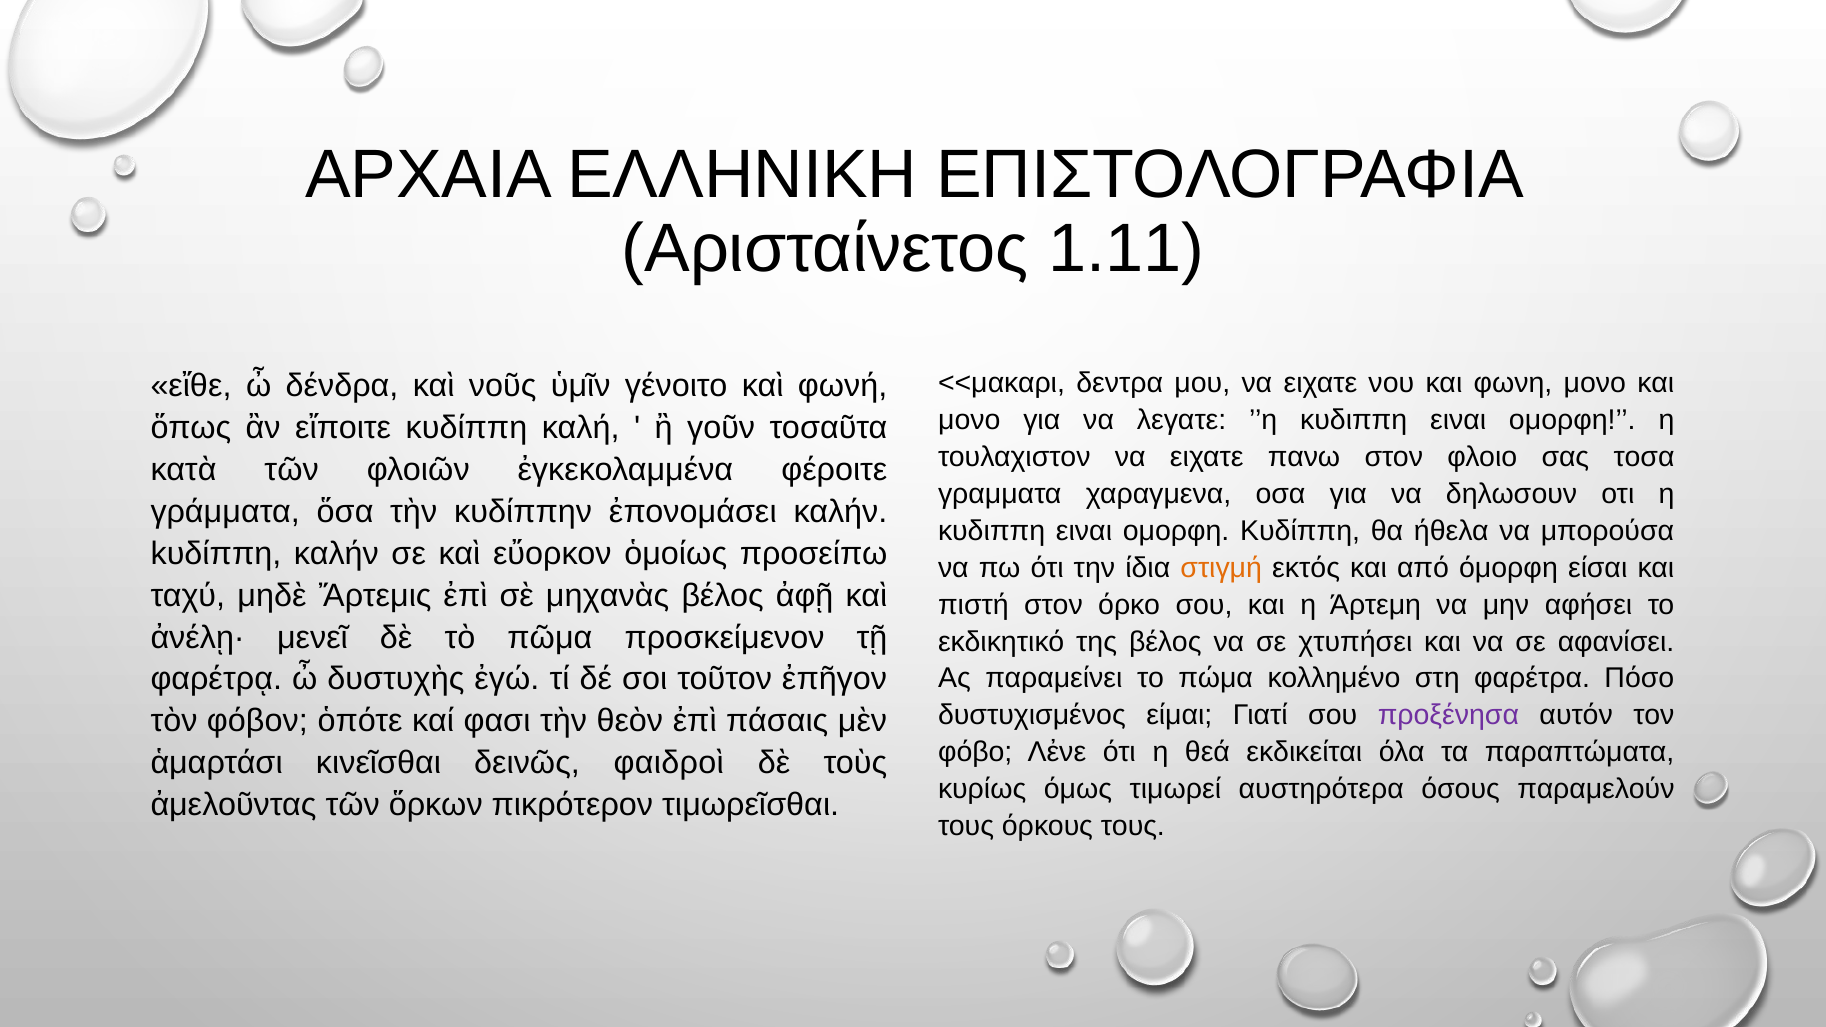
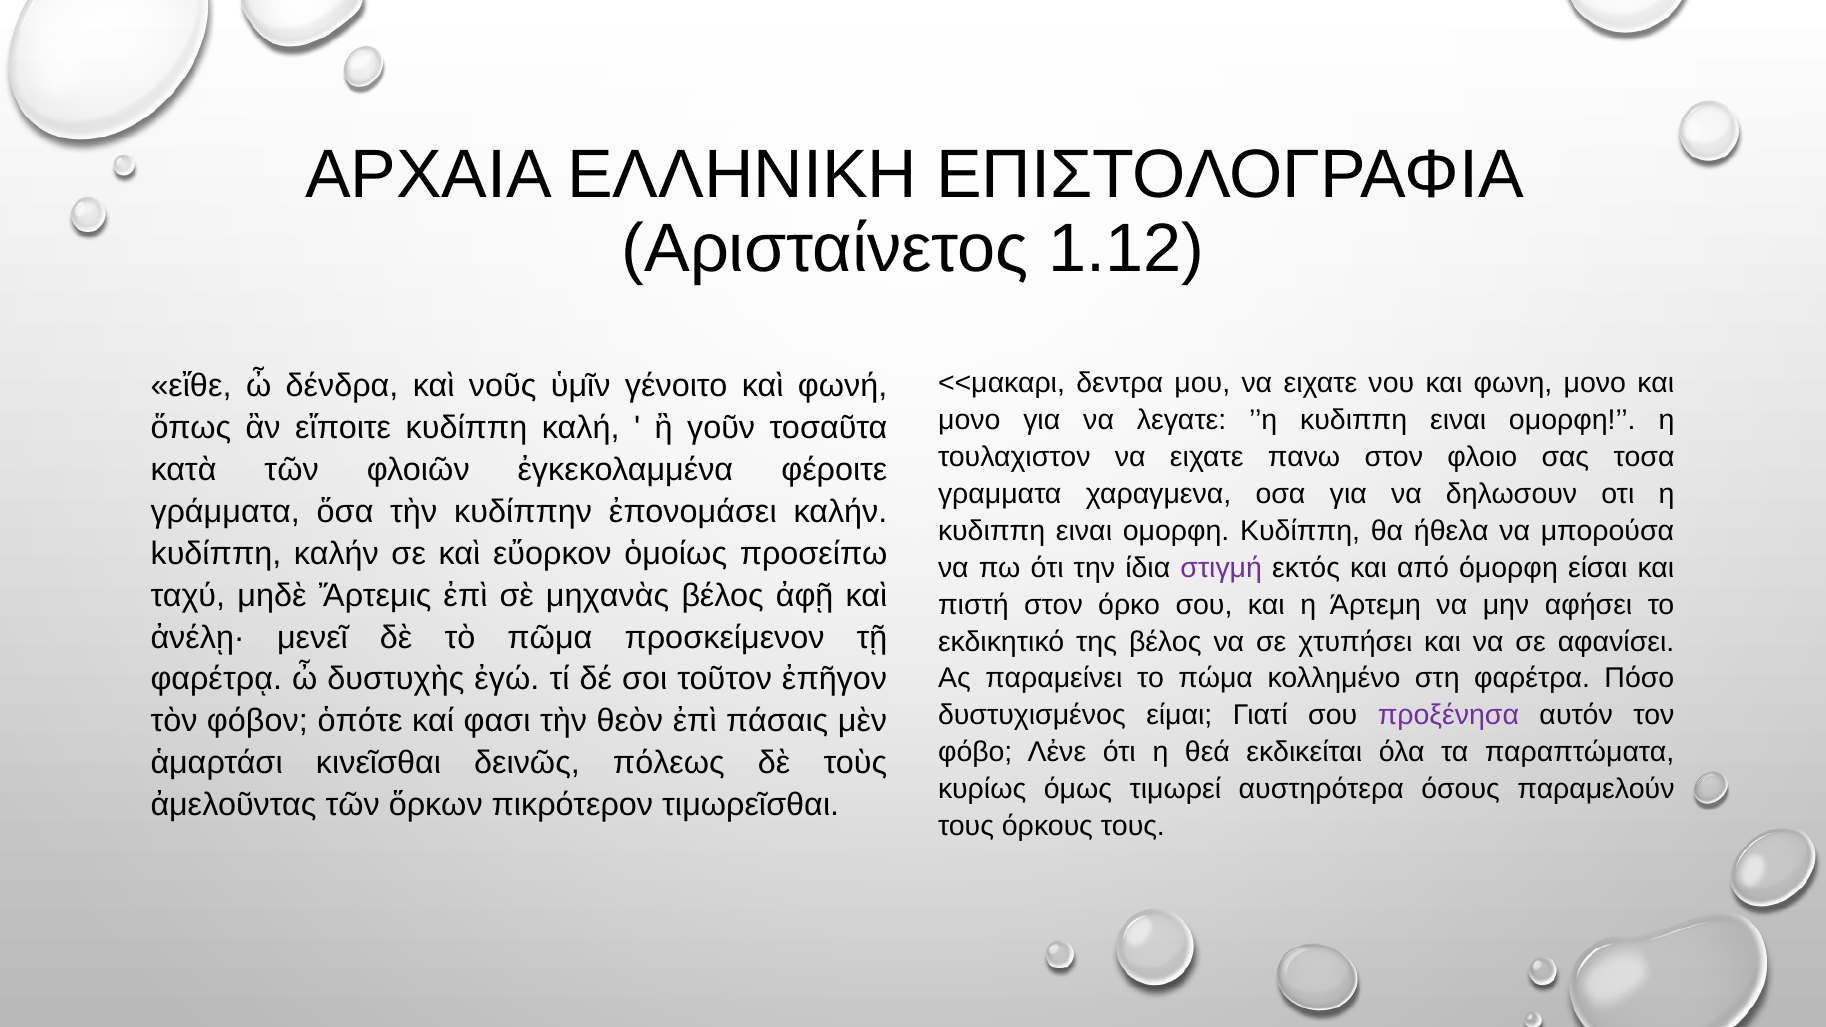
1.11: 1.11 -> 1.12 (1126, 249)
στιγμή colour: orange -> purple (1221, 568)
φαιδροὶ: φαιδροὶ -> πόλεως (669, 763)
